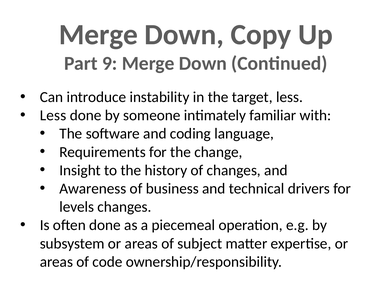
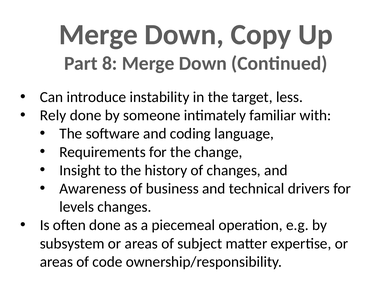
9: 9 -> 8 (110, 63)
Less: Less -> Rely (53, 115)
